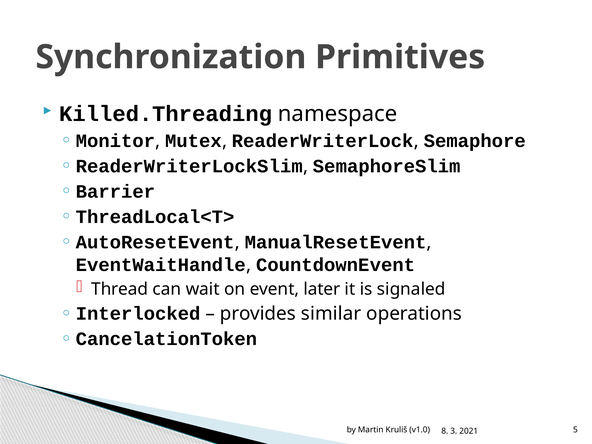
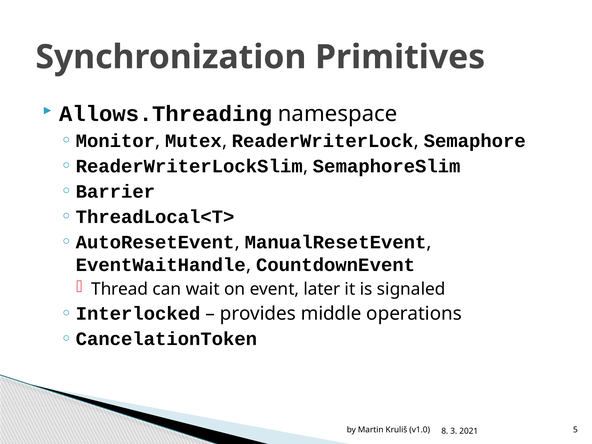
Killed.Threading: Killed.Threading -> Allows.Threading (166, 114)
similar: similar -> middle (331, 314)
